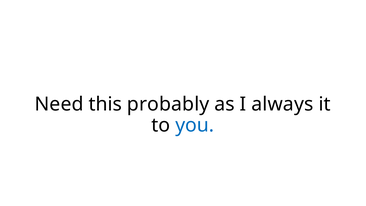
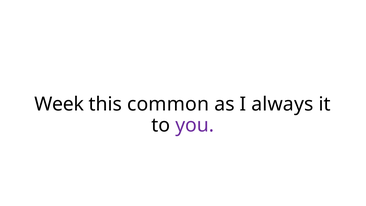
Need: Need -> Week (59, 104)
probably: probably -> common (168, 104)
you colour: blue -> purple (195, 125)
